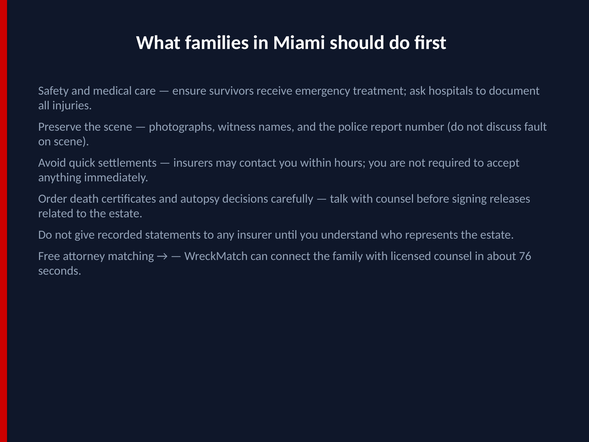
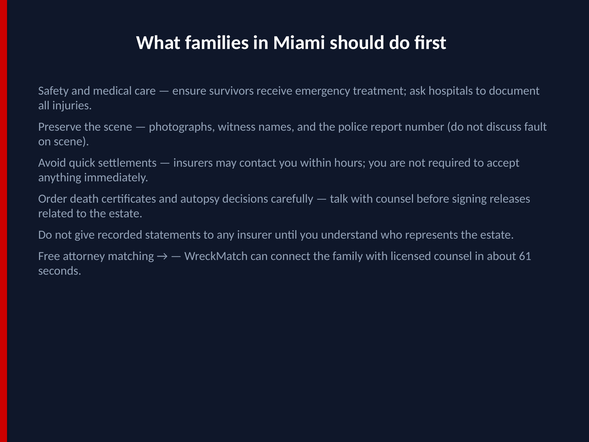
76: 76 -> 61 (525, 256)
